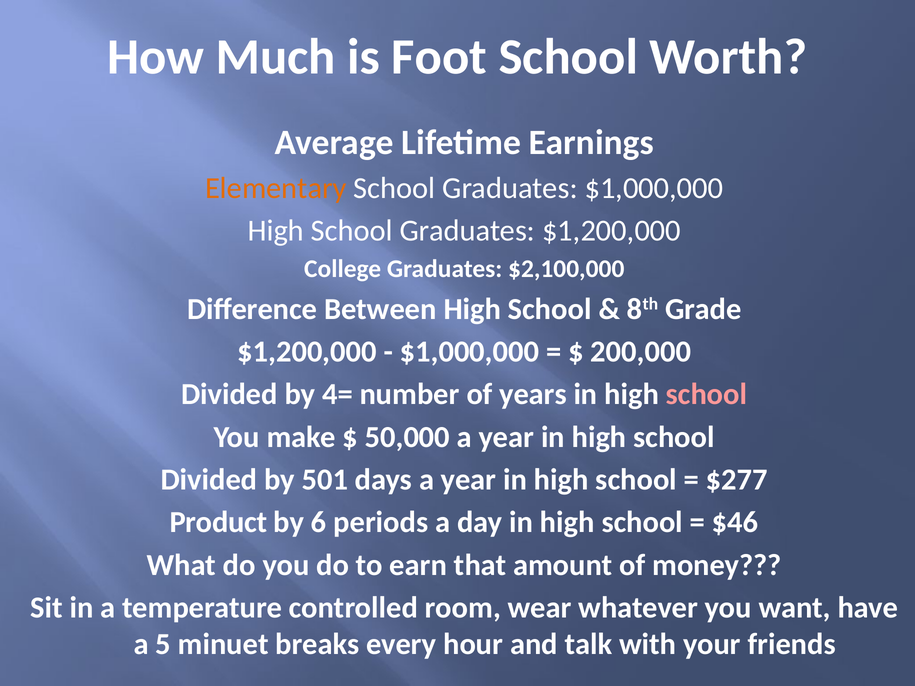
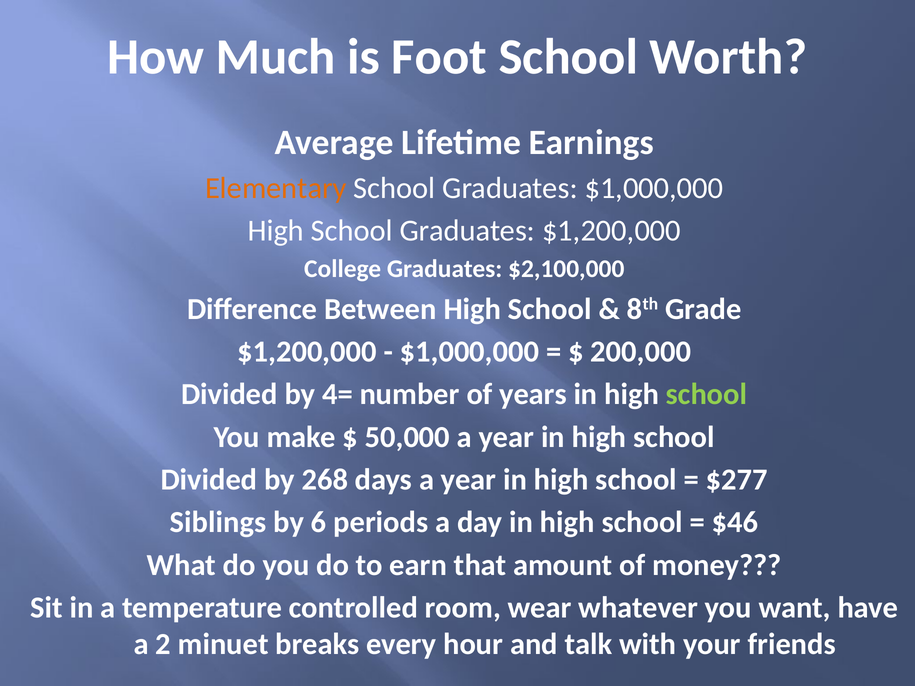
school colour: pink -> light green (706, 395)
501: 501 -> 268 (325, 480)
Product: Product -> Siblings (218, 523)
5: 5 -> 2 (163, 645)
